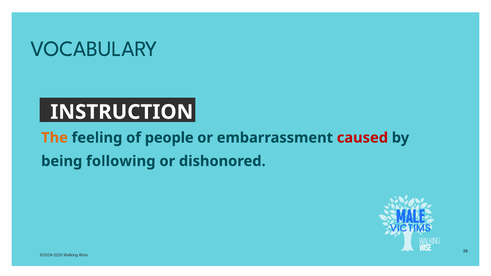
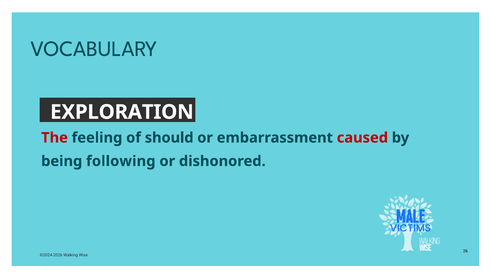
INSTRUCTION: INSTRUCTION -> EXPLORATION (122, 112)
The colour: orange -> red (55, 138)
people: people -> should (169, 138)
